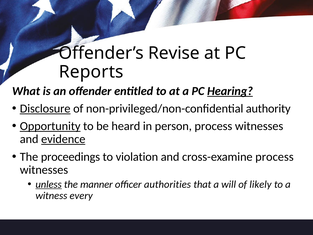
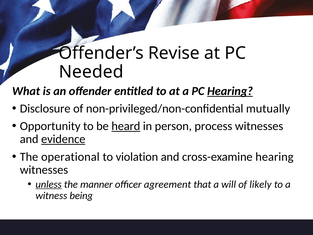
Reports: Reports -> Needed (91, 72)
Disclosure underline: present -> none (45, 108)
authority: authority -> mutually (268, 108)
Opportunity underline: present -> none (50, 126)
heard underline: none -> present (126, 126)
proceedings: proceedings -> operational (70, 157)
cross-examine process: process -> hearing (274, 157)
authorities: authorities -> agreement (167, 184)
every: every -> being (81, 195)
